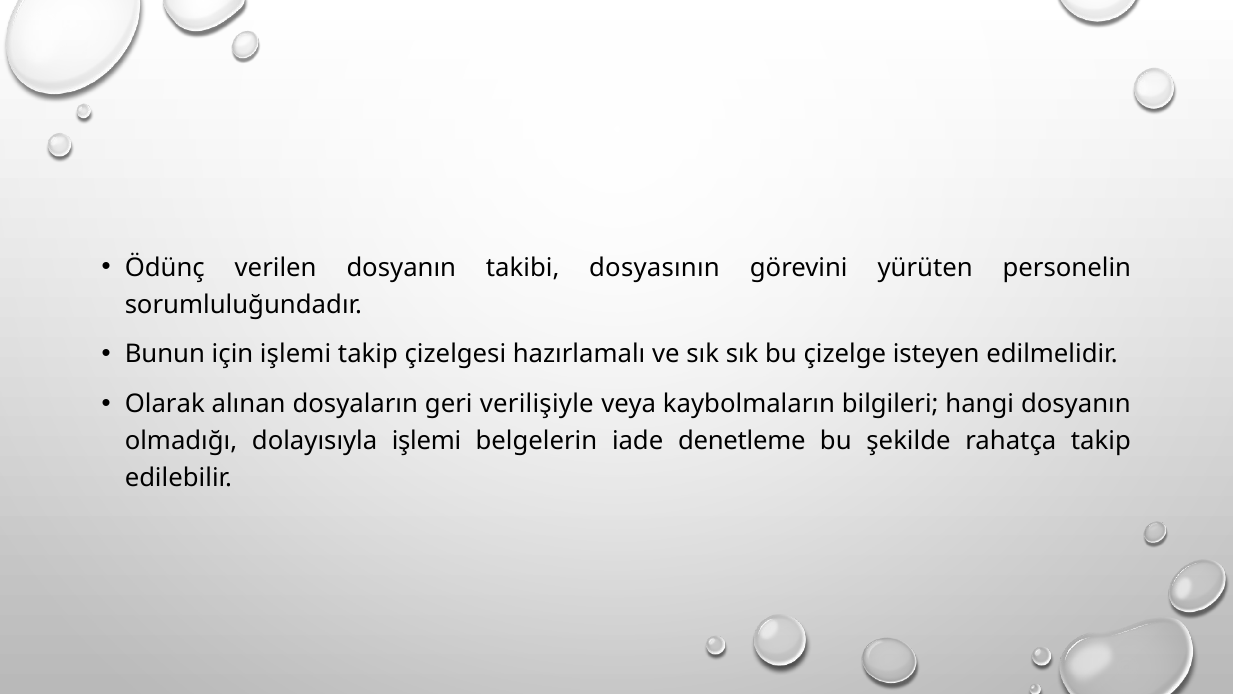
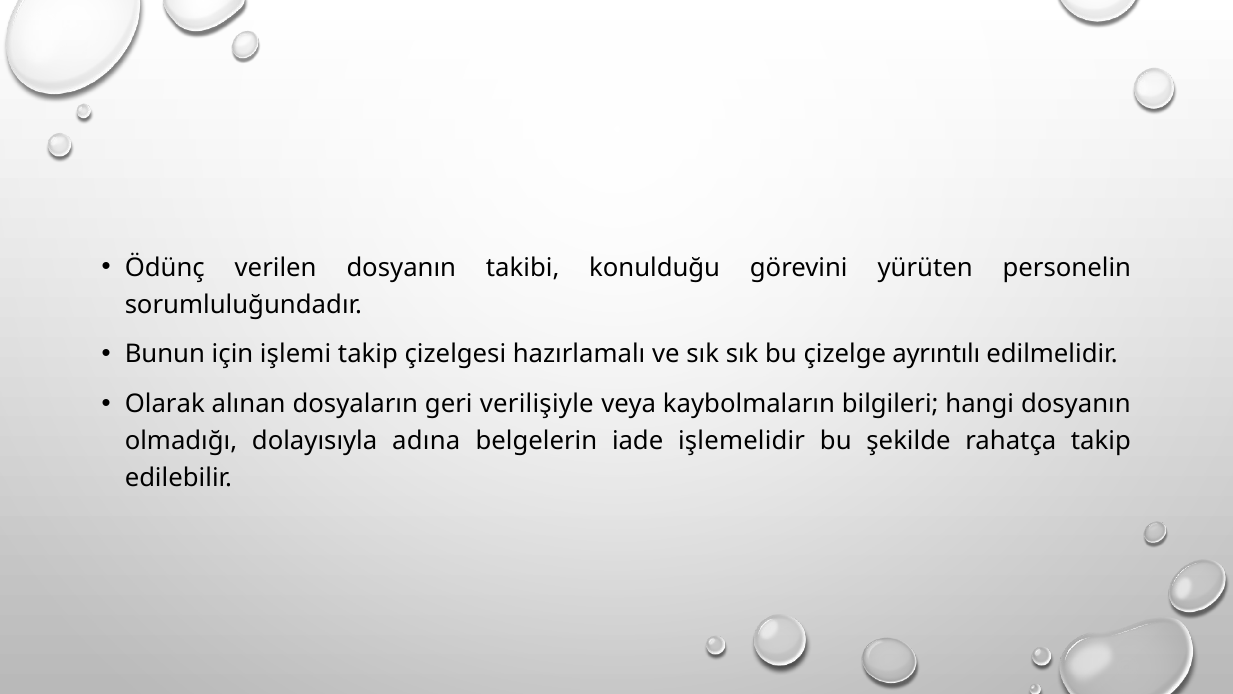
dosyasının: dosyasının -> konulduğu (655, 267)
isteyen: isteyen -> ayrıntılı (936, 354)
dolayısıyla işlemi: işlemi -> adına (426, 441)
denetleme: denetleme -> işlemelidir (742, 441)
